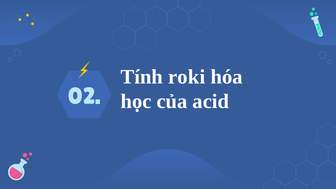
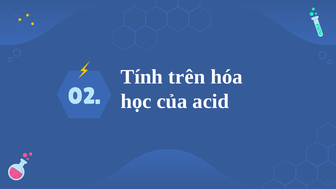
roki: roki -> trên (187, 77)
